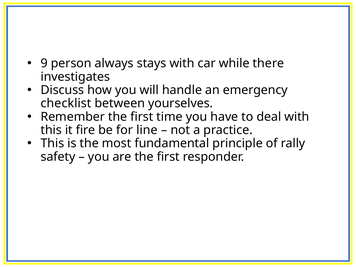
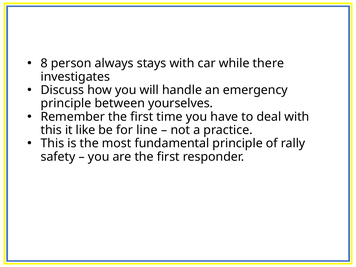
9: 9 -> 8 (44, 63)
checklist: checklist -> principle (66, 103)
fire: fire -> like (86, 130)
